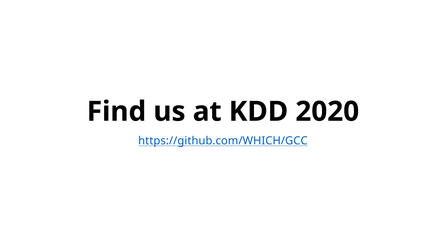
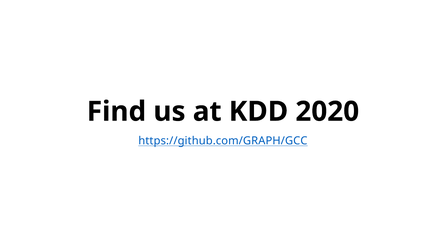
https://github.com/WHICH/GCC: https://github.com/WHICH/GCC -> https://github.com/GRAPH/GCC (223, 141)
